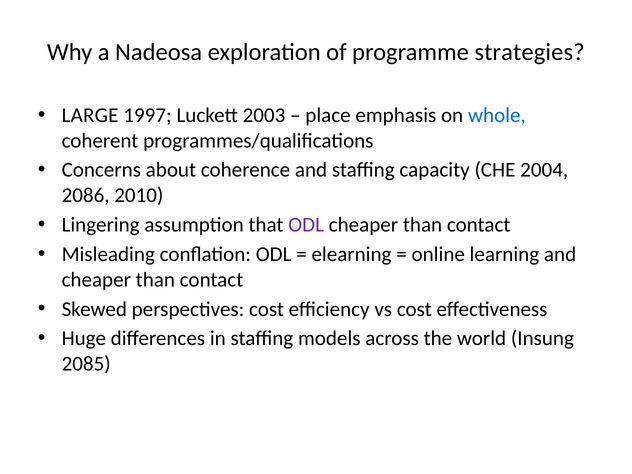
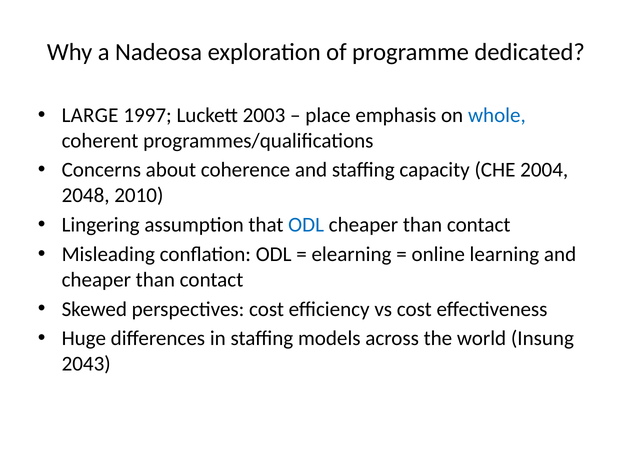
strategies: strategies -> dedicated (530, 52)
2086: 2086 -> 2048 (86, 195)
ODL colour: purple -> blue (306, 225)
2085: 2085 -> 2043 (86, 364)
